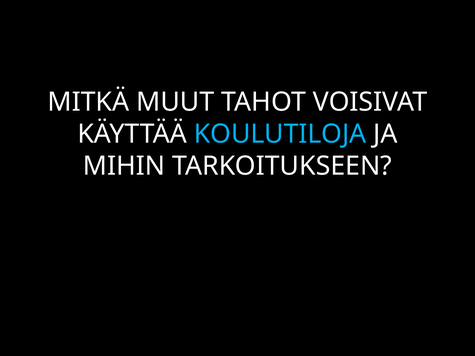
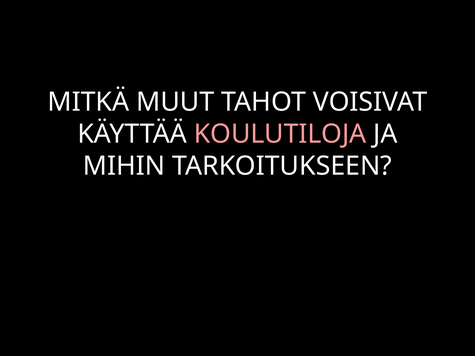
KOULUTILOJA colour: light blue -> pink (280, 134)
